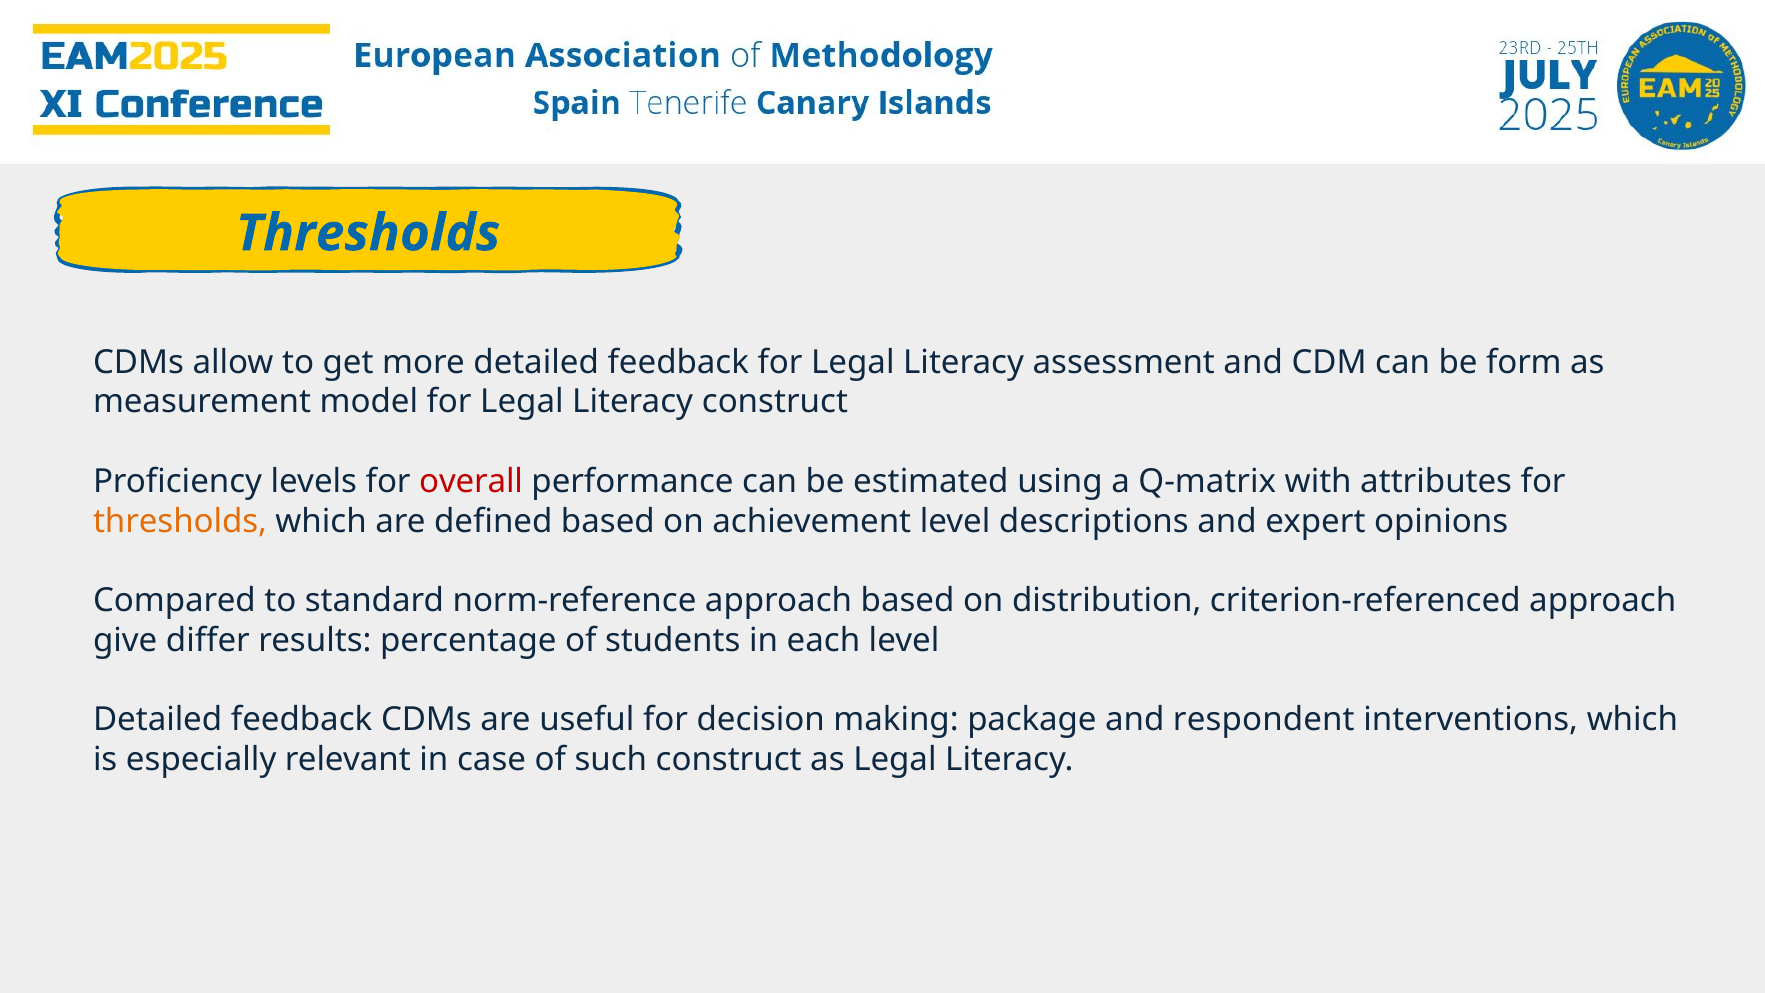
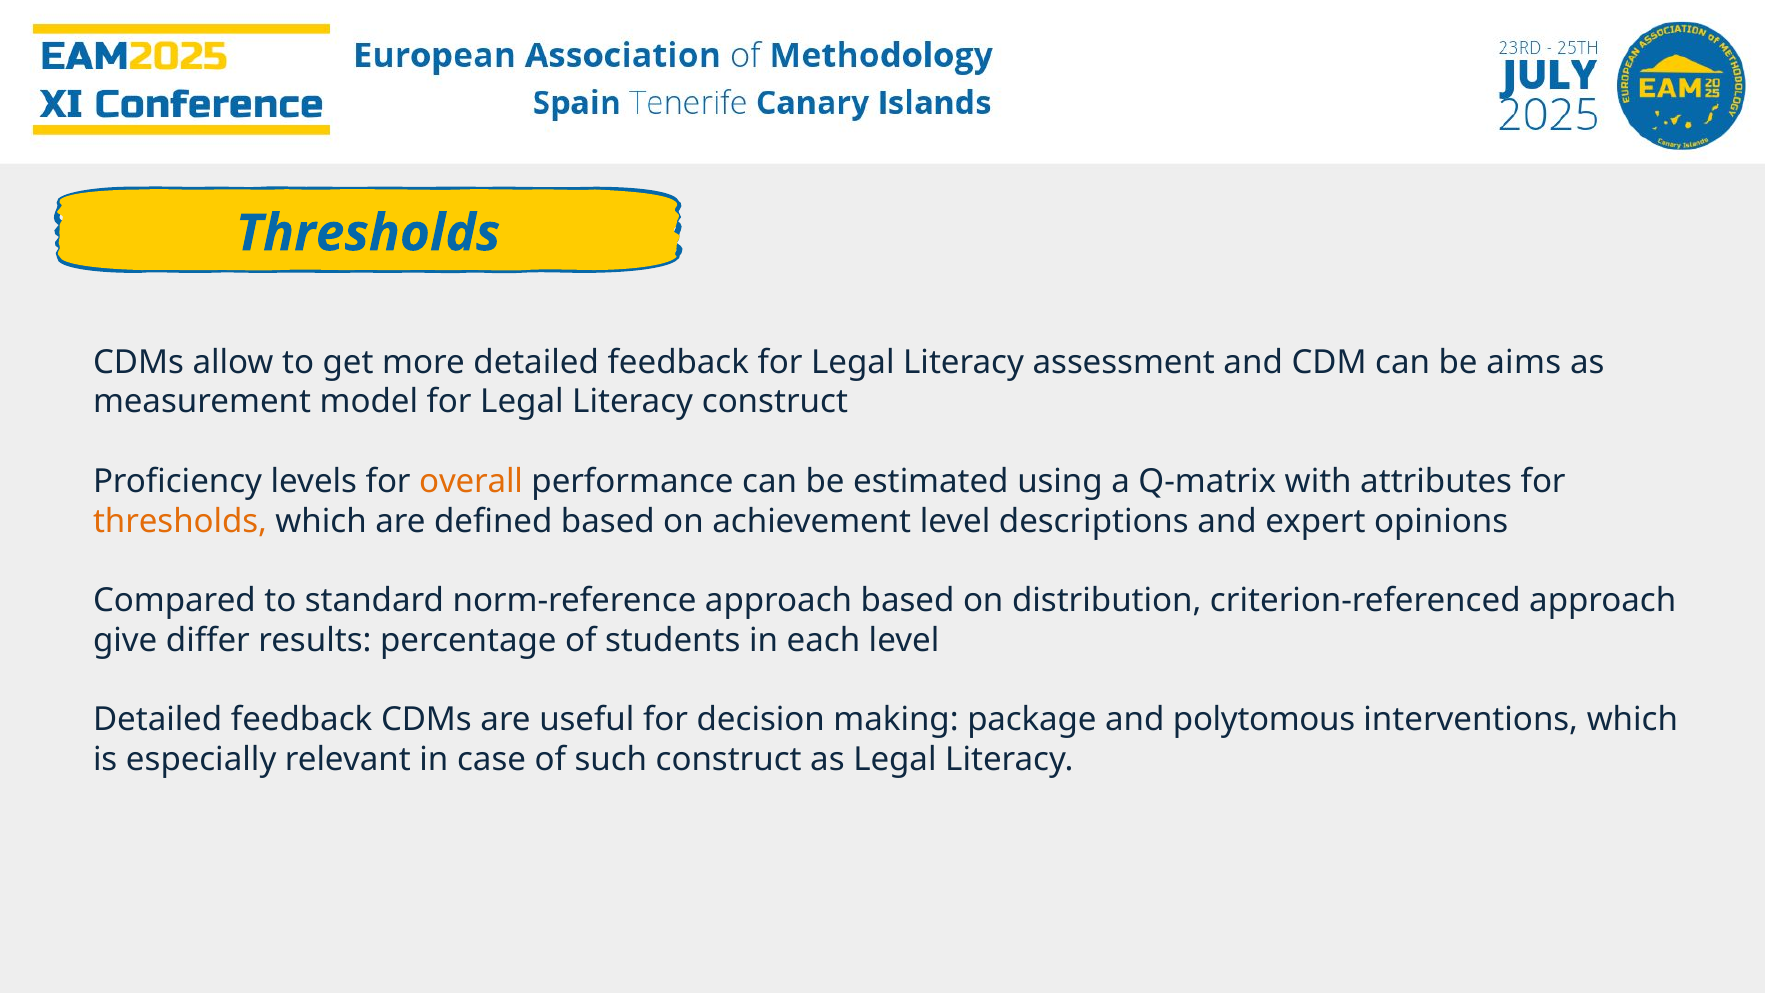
form: form -> aims (1524, 362)
overall colour: red -> orange (471, 481)
respondent: respondent -> polytomous (1264, 720)
